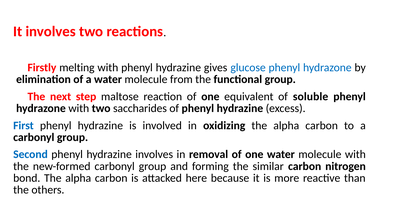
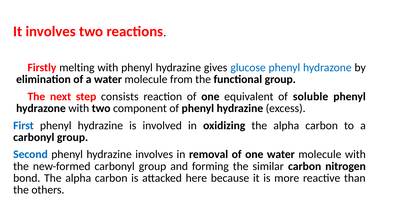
maltose: maltose -> consists (120, 96)
saccharides: saccharides -> component (140, 108)
